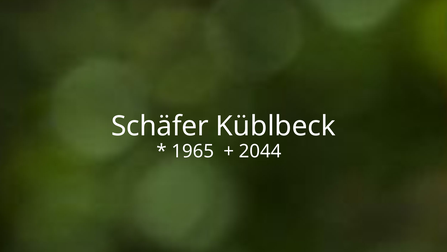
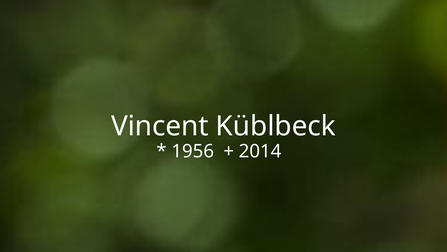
Schäfer: Schäfer -> Vincent (160, 126)
1965: 1965 -> 1956 (193, 151)
2044: 2044 -> 2014 (260, 151)
